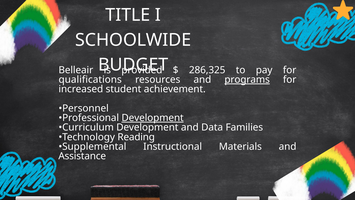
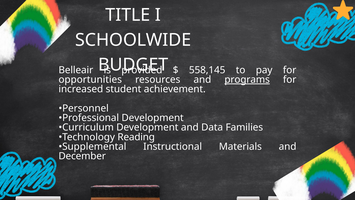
286,325: 286,325 -> 558,145 (207, 70)
qualifications: qualifications -> opportunities (90, 80)
Development underline: present -> none (153, 118)
Assistance: Assistance -> December (82, 156)
